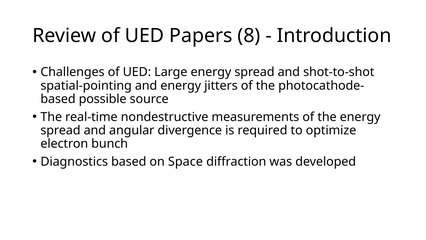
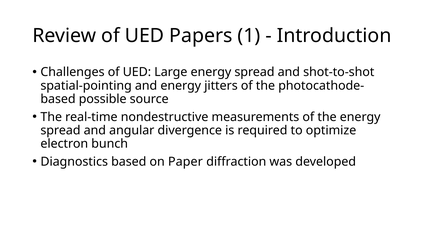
8: 8 -> 1 (249, 36)
Space: Space -> Paper (185, 161)
